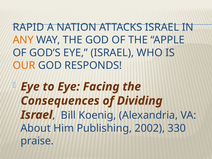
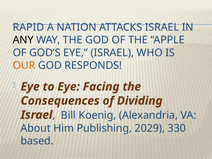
ANY colour: orange -> black (23, 40)
2002: 2002 -> 2029 (150, 128)
praise: praise -> based (37, 141)
